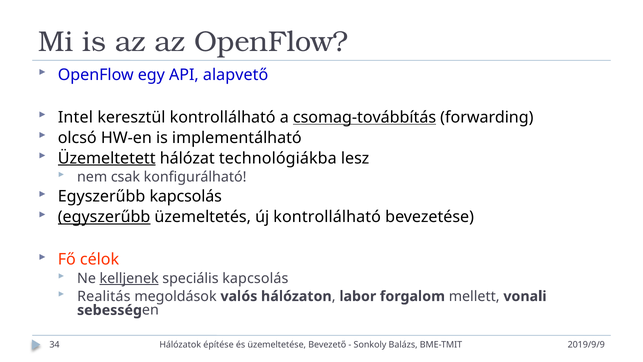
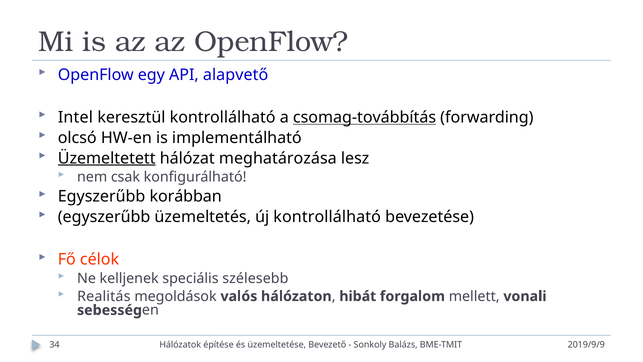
technológiákba: technológiákba -> meghatározása (278, 158)
Egyszerűbb kapcsolás: kapcsolás -> korábban (186, 196)
egyszerűbb underline: present -> none (104, 217)
kelljenek underline: present -> none (129, 278)
speciális kapcsolás: kapcsolás -> szélesebb (255, 278)
labor: labor -> hibát (358, 296)
